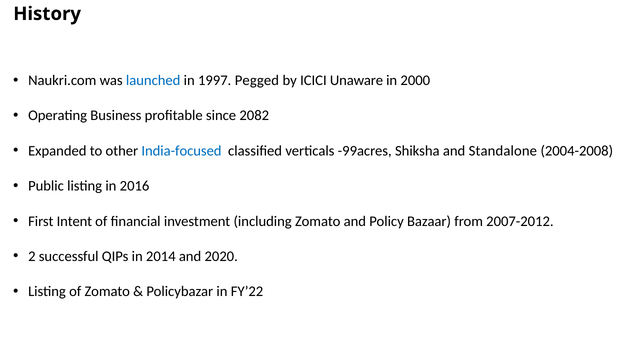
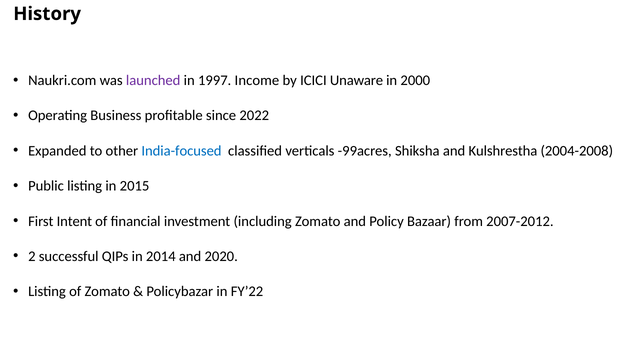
launched colour: blue -> purple (153, 80)
Pegged: Pegged -> Income (257, 80)
2082: 2082 -> 2022 (254, 115)
Standalone: Standalone -> Kulshrestha (503, 151)
2016: 2016 -> 2015 (135, 186)
